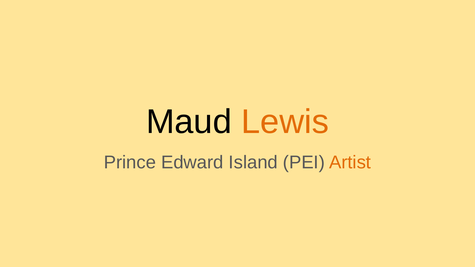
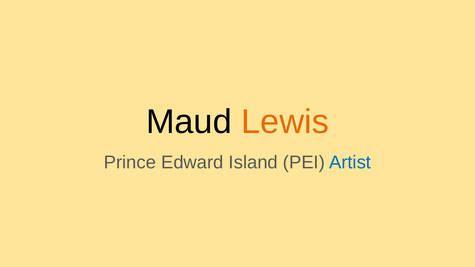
Artist colour: orange -> blue (350, 163)
